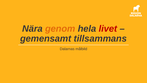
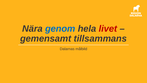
genom colour: orange -> blue (60, 29)
